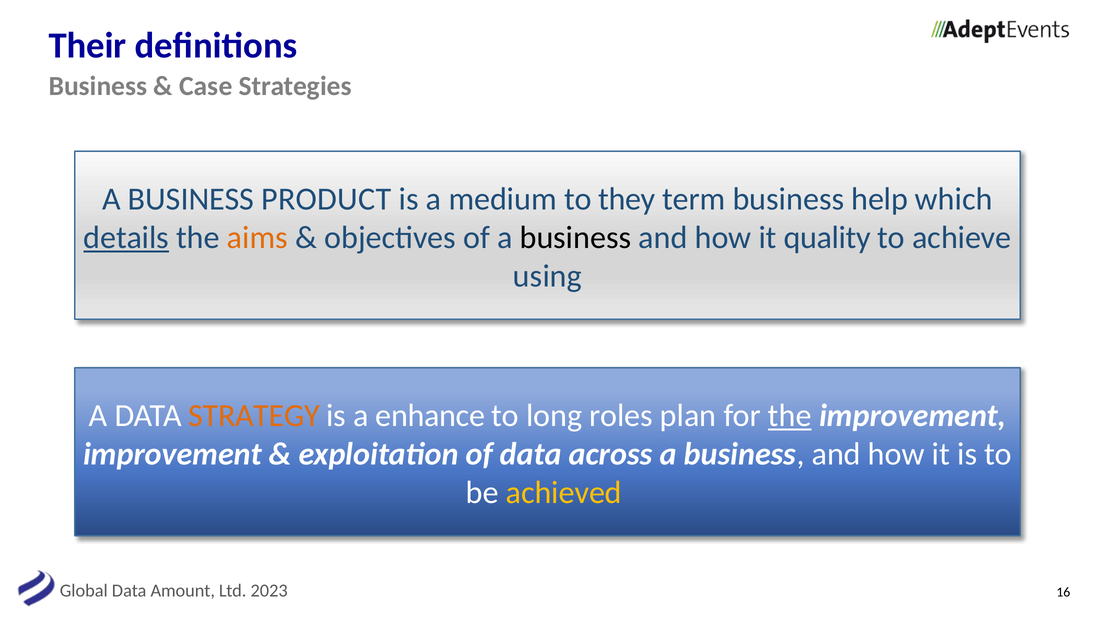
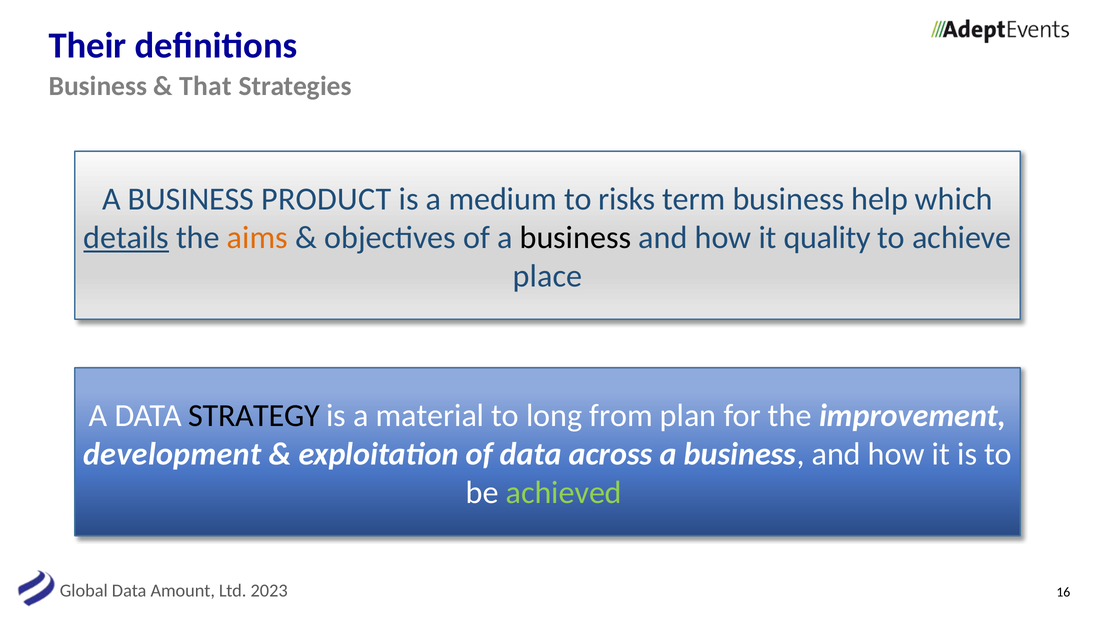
Case: Case -> That (206, 86)
they: they -> risks (627, 199)
using: using -> place (548, 276)
STRATEGY colour: orange -> black (254, 415)
enhance: enhance -> material (430, 415)
roles: roles -> from (621, 415)
the underline: present -> none (790, 415)
improvement: improvement -> development (172, 454)
achieved colour: yellow -> light green (564, 493)
